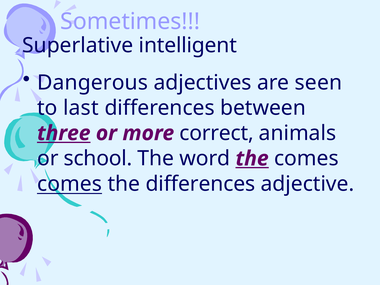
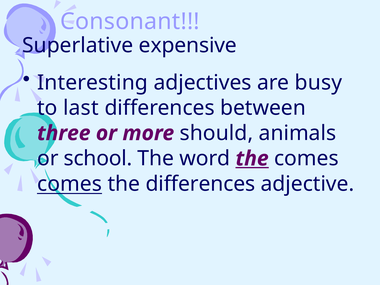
Sometimes: Sometimes -> Consonant (130, 22)
intelligent: intelligent -> expensive (188, 45)
Dangerous: Dangerous -> Interesting (93, 83)
seen: seen -> busy (318, 83)
three underline: present -> none (64, 133)
correct: correct -> should (216, 133)
